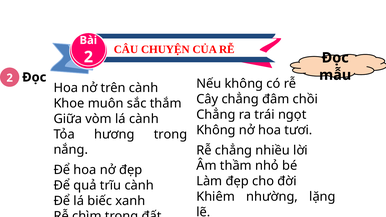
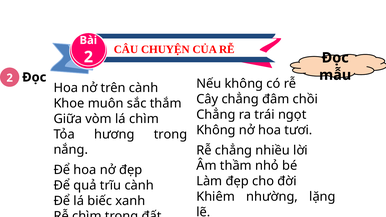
lá cành: cành -> chìm (144, 119)
